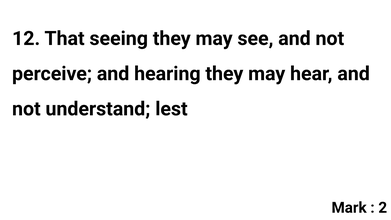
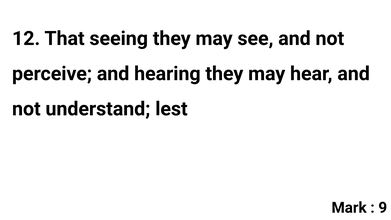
2: 2 -> 9 (383, 208)
